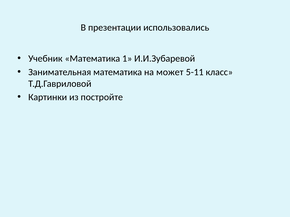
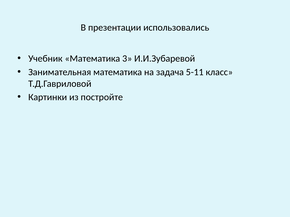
1: 1 -> 3 (127, 59)
может: может -> задача (170, 72)
